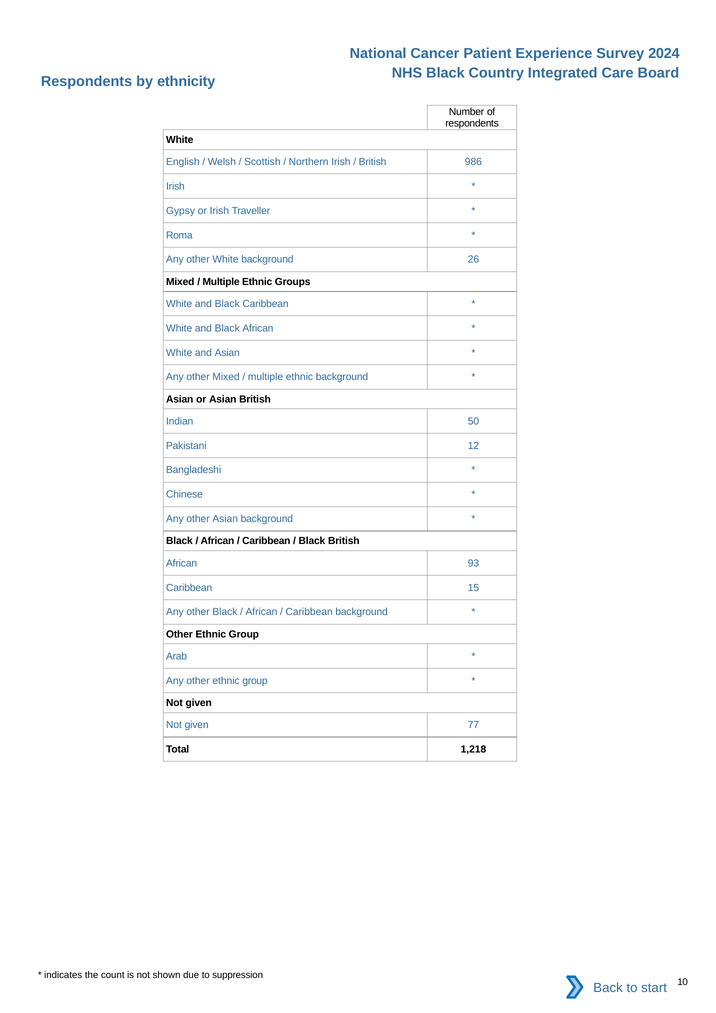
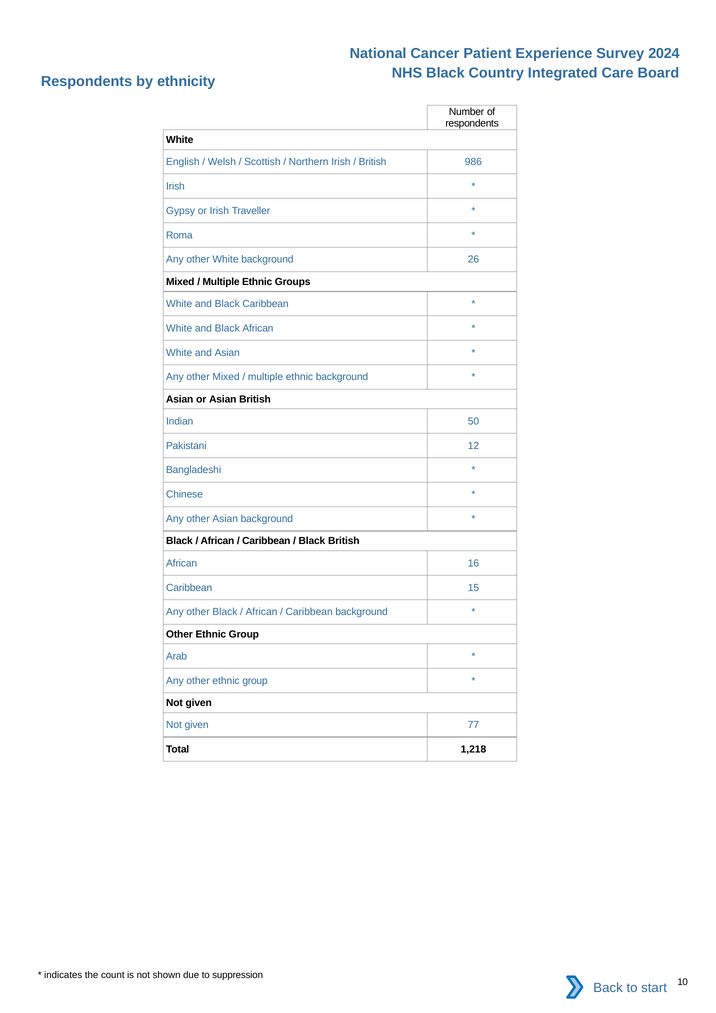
93: 93 -> 16 (473, 563)
